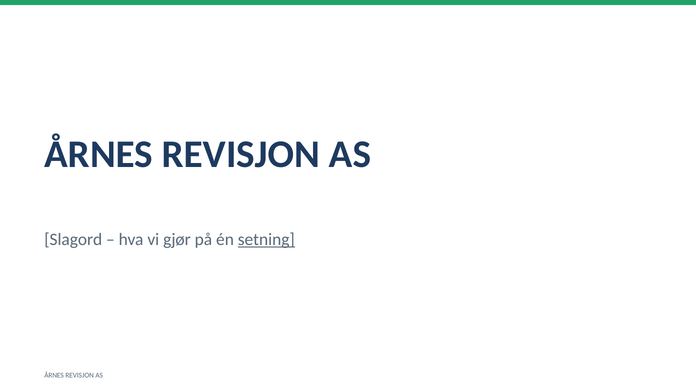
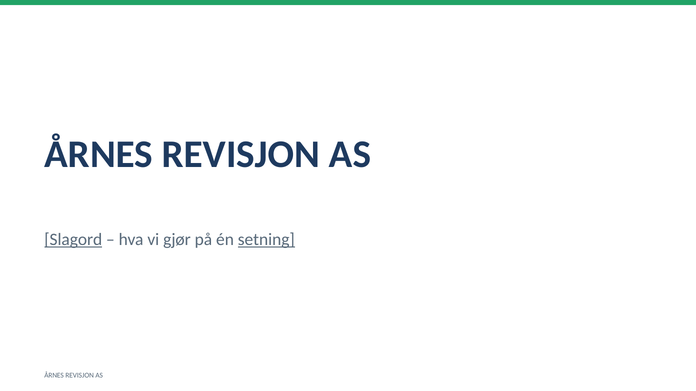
Slagord underline: none -> present (73, 240)
